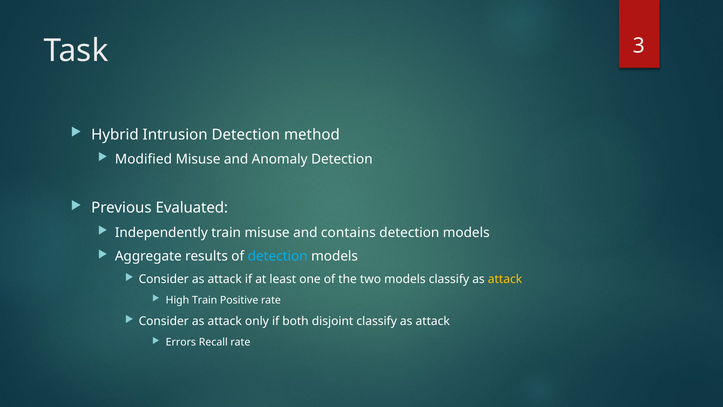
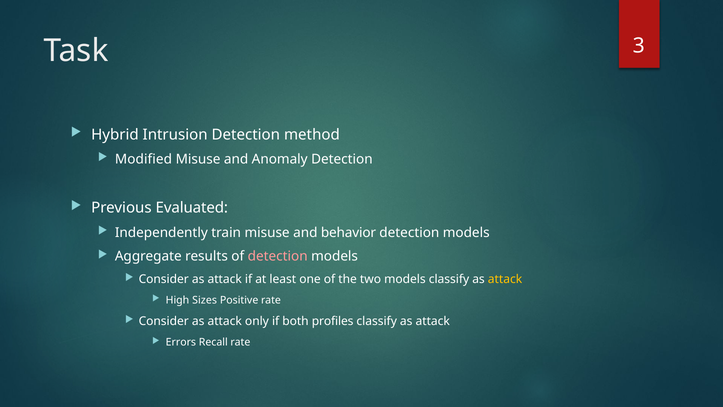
contains: contains -> behavior (348, 232)
detection colour: light blue -> pink (278, 256)
High Train: Train -> Sizes (205, 300)
disjoint: disjoint -> profiles (333, 321)
